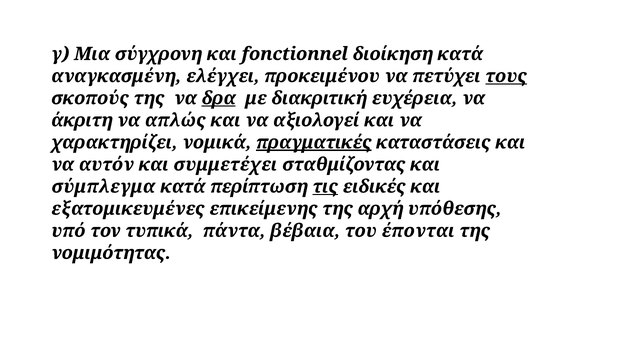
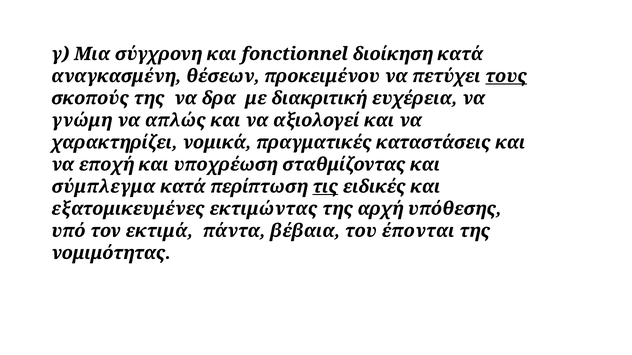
ελέγχει: ελέγχει -> θέσεων (223, 76)
δρα underline: present -> none (219, 98)
άκριτη: άκριτη -> γνώμη (82, 120)
πραγματικές underline: present -> none (314, 143)
αυτόν: αυτόν -> εποχή (106, 165)
συμμετέχει: συμμετέχει -> υποχρέωση (225, 165)
επικείμενης: επικείμενης -> εκτιμώντας (263, 209)
τυπικά: τυπικά -> εκτιμά (159, 231)
